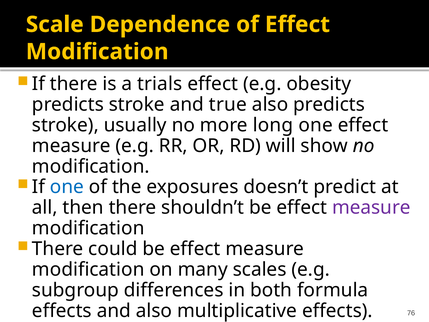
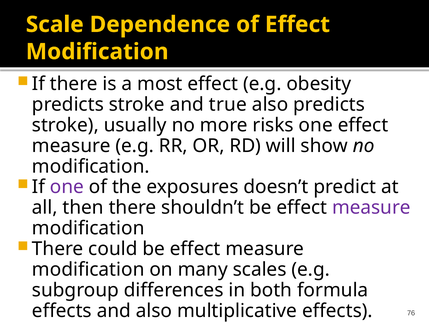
trials: trials -> most (160, 84)
long: long -> risks (273, 125)
one colour: blue -> purple (67, 187)
